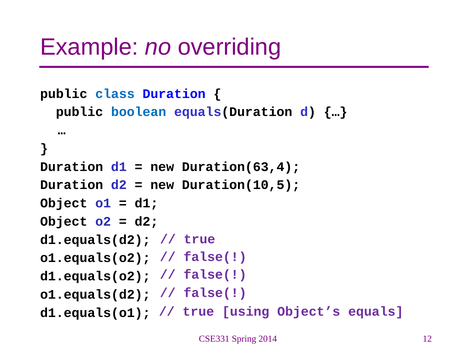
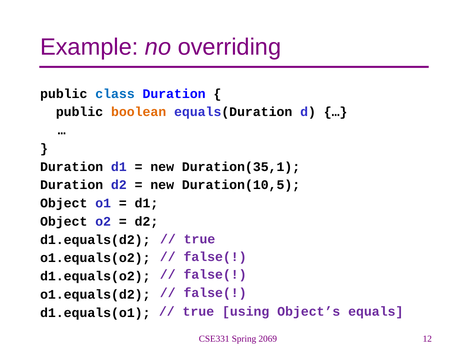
boolean colour: blue -> orange (139, 112)
Duration(63,4: Duration(63,4 -> Duration(35,1 (241, 167)
2014: 2014 -> 2069 (268, 339)
